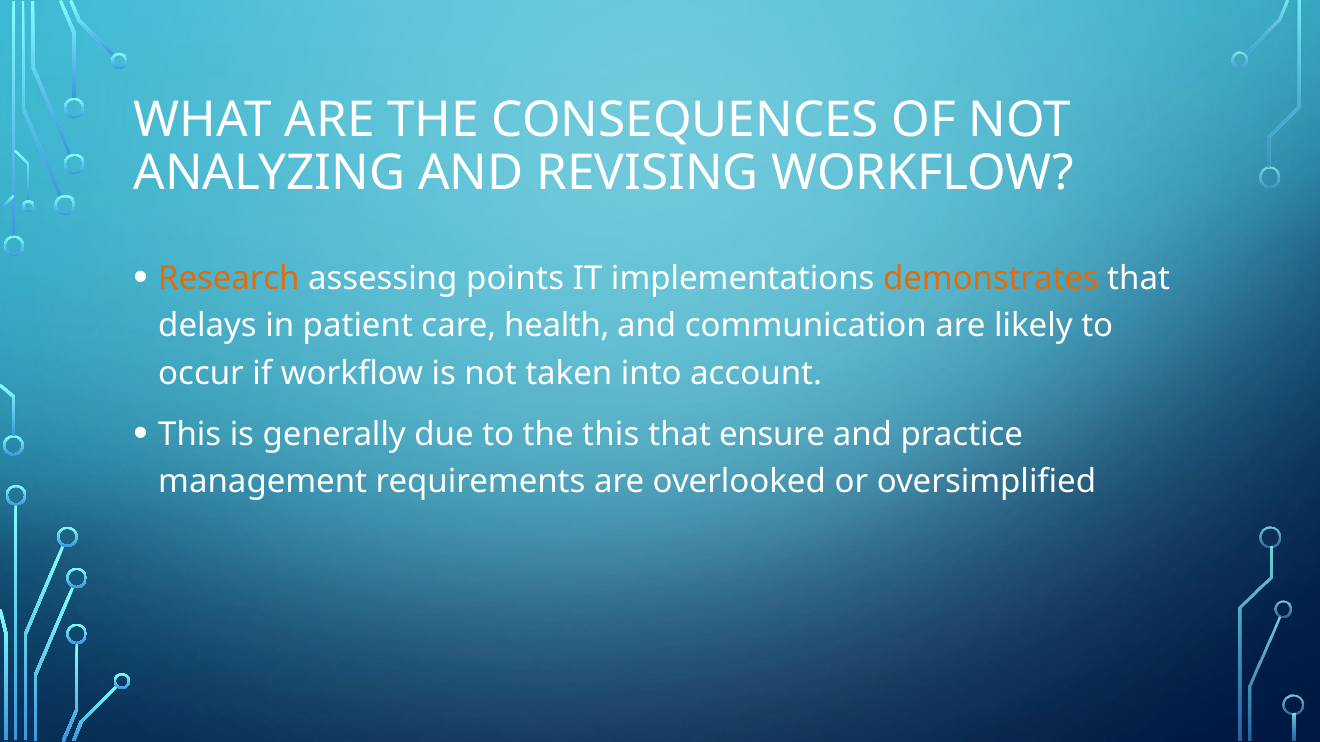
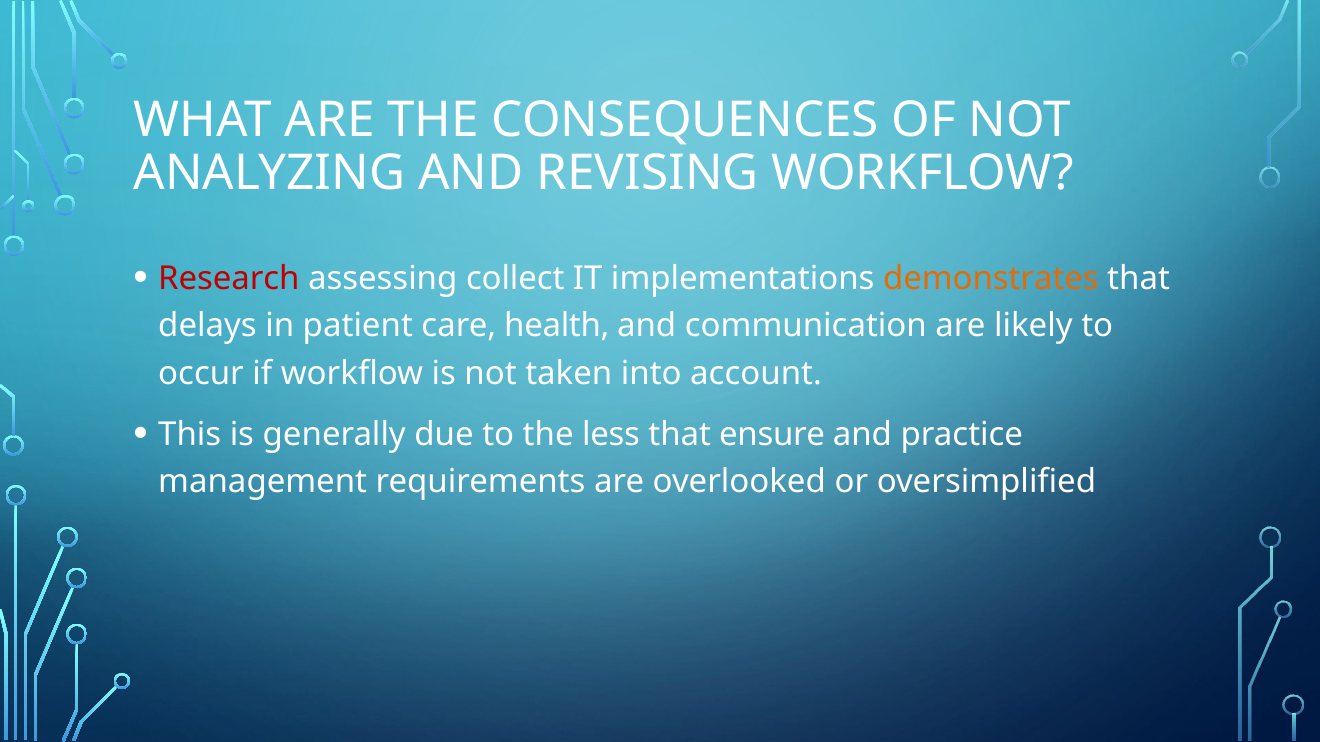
Research colour: orange -> red (229, 279)
points: points -> collect (515, 279)
the this: this -> less (611, 435)
